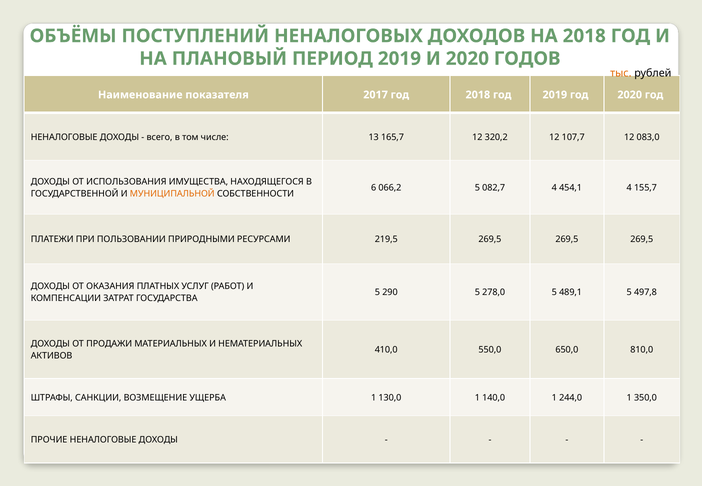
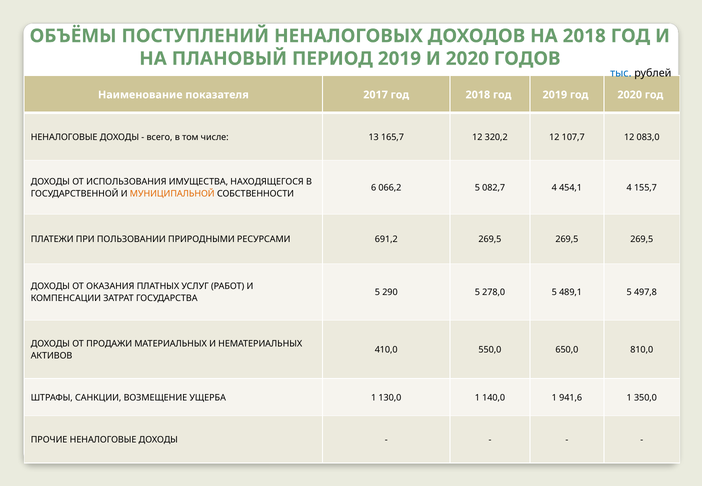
тыс colour: orange -> blue (621, 73)
219,5: 219,5 -> 691,2 (386, 240)
244,0: 244,0 -> 941,6 (571, 398)
